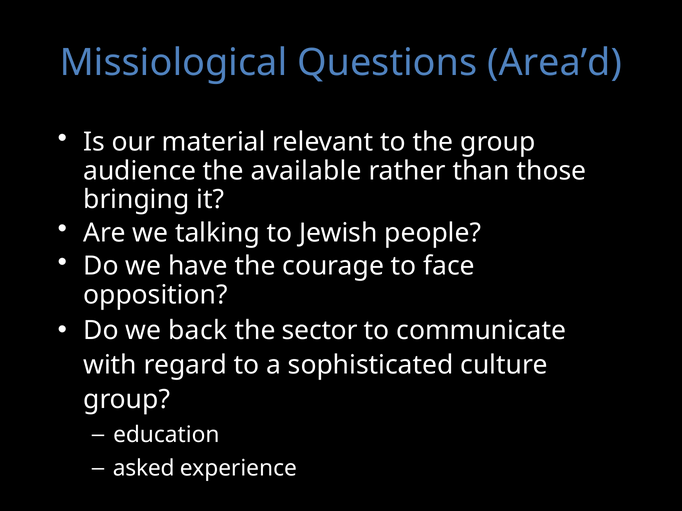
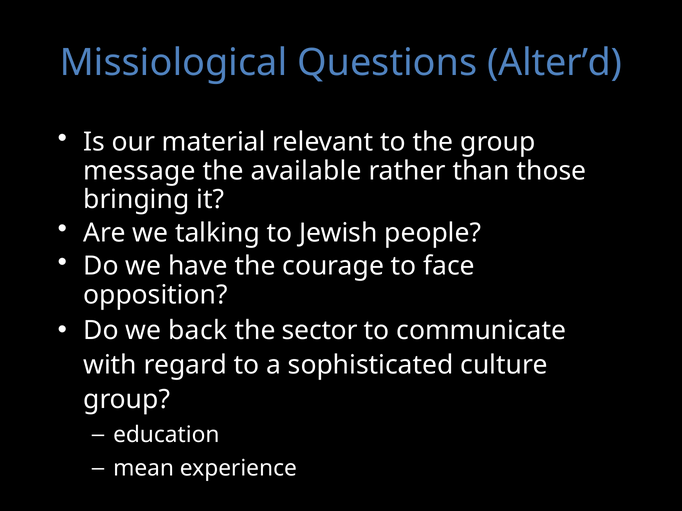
Area’d: Area’d -> Alter’d (555, 63)
audience: audience -> message (140, 171)
asked: asked -> mean (144, 469)
